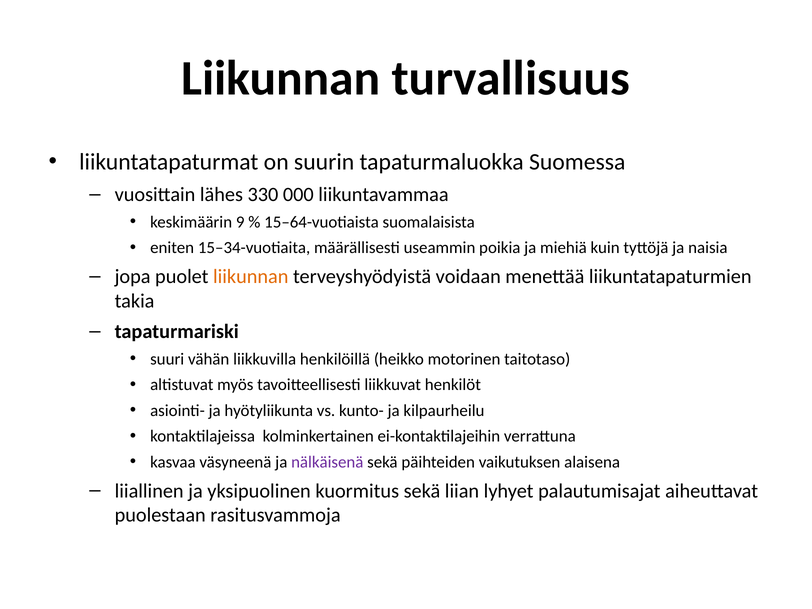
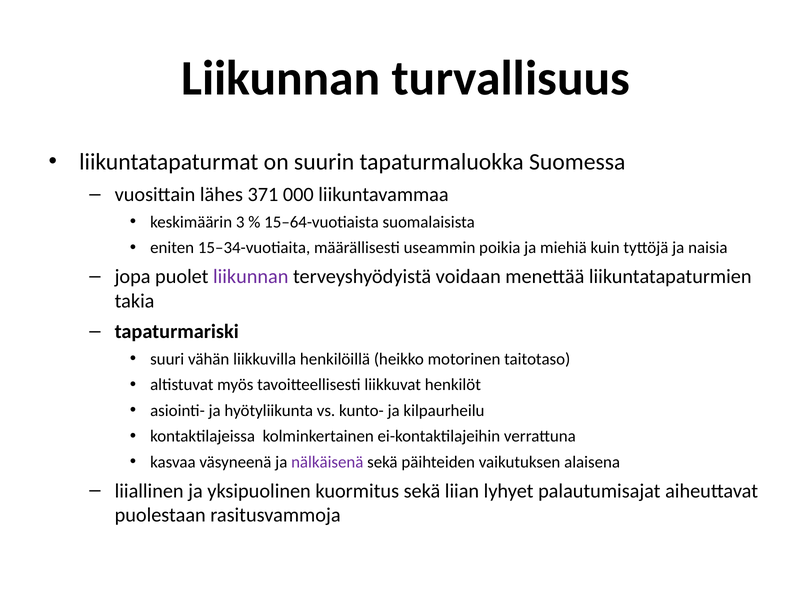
330: 330 -> 371 (263, 195)
9: 9 -> 3 (240, 222)
liikunnan colour: orange -> purple (251, 277)
